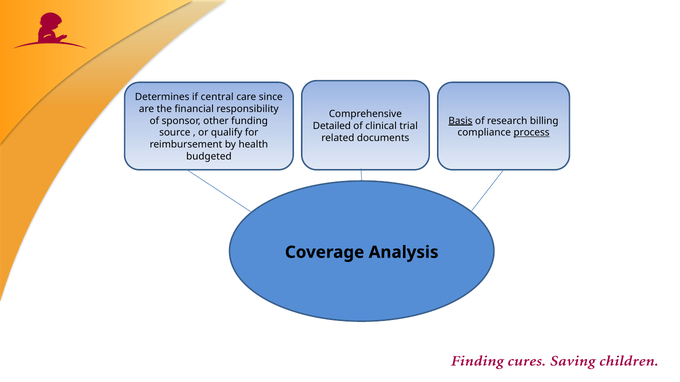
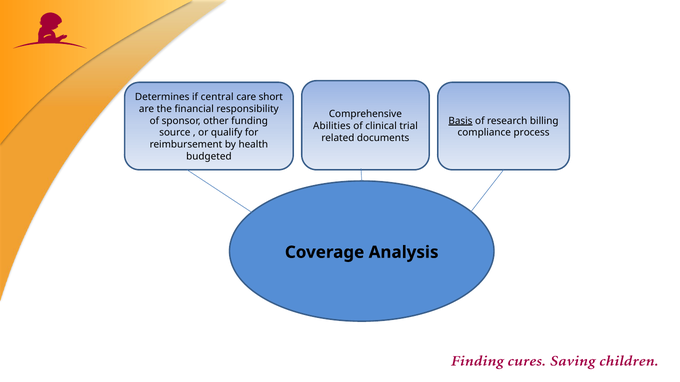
since: since -> short (271, 97)
Detailed: Detailed -> Abilities (332, 126)
process underline: present -> none (532, 133)
